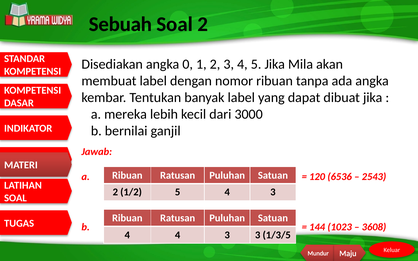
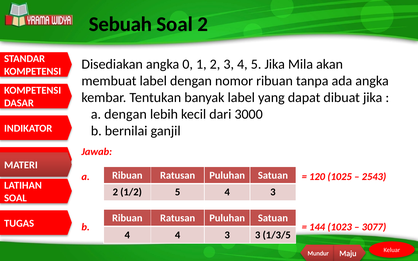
a mereka: mereka -> dengan (125, 114)
6536: 6536 -> 1025 (340, 177)
3608: 3608 -> 3077 (374, 227)
